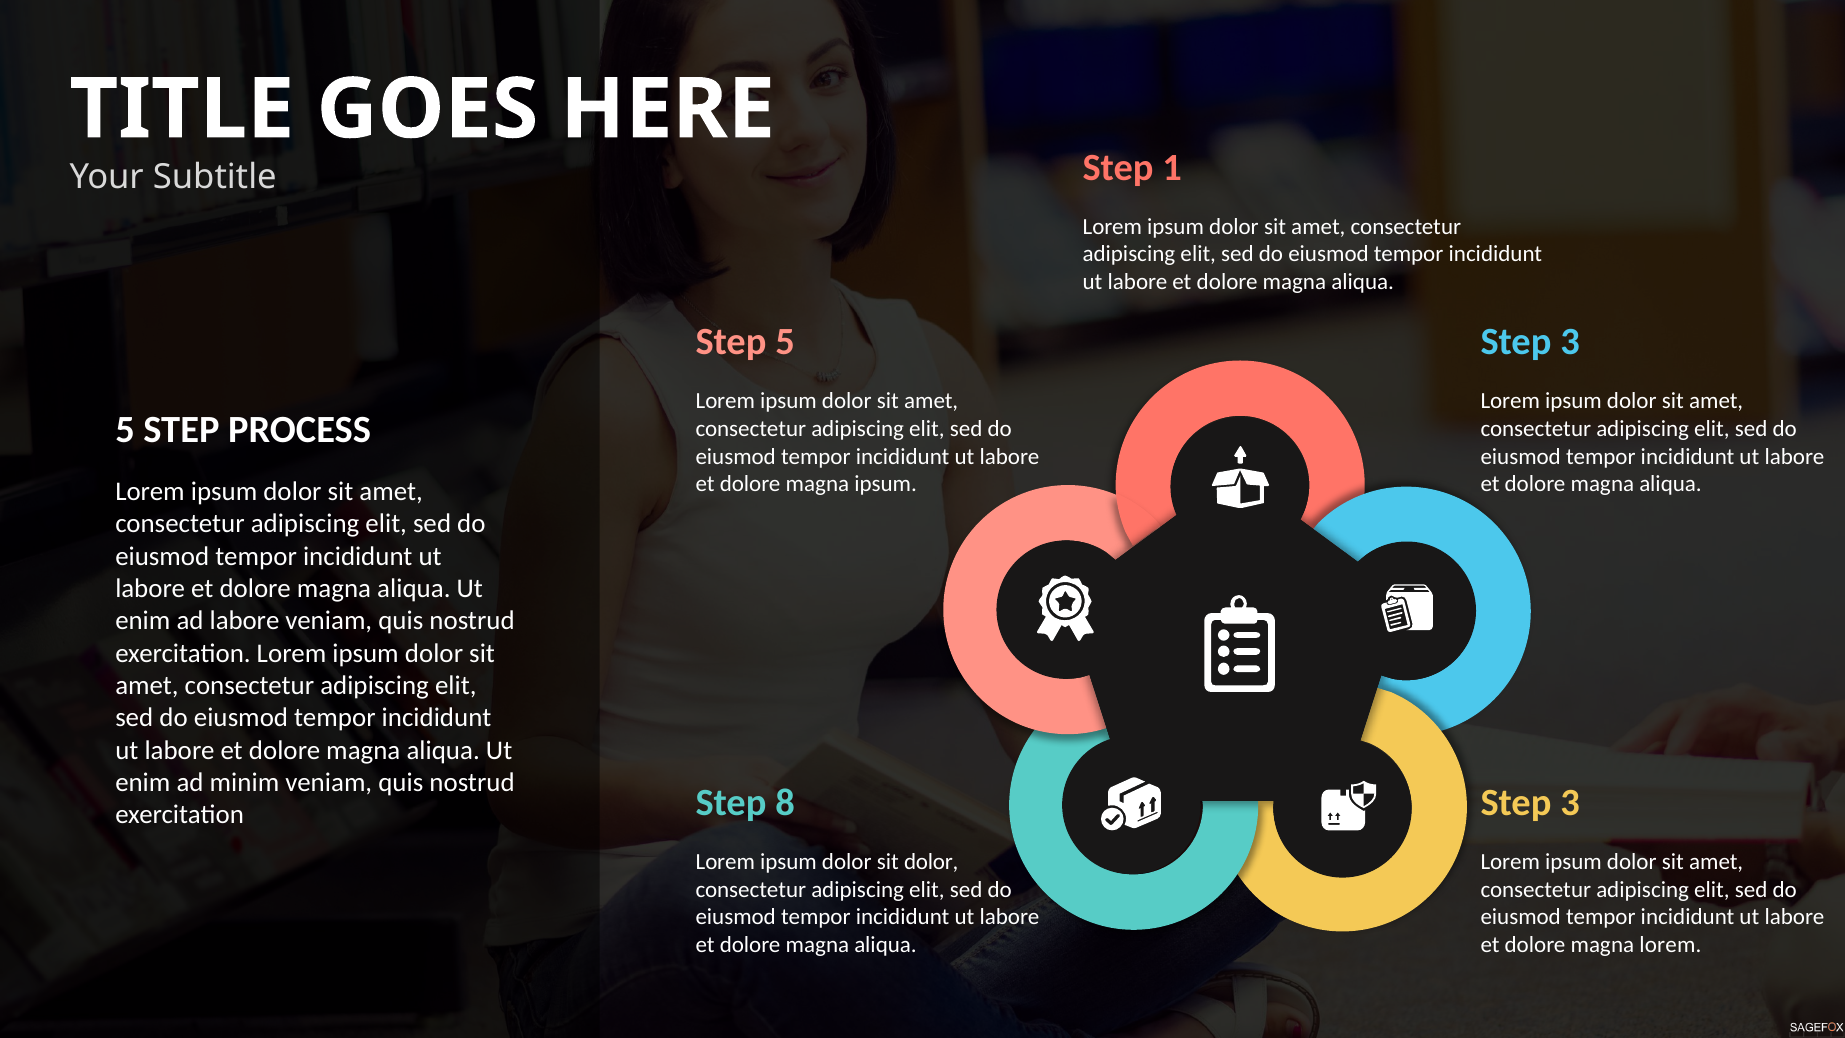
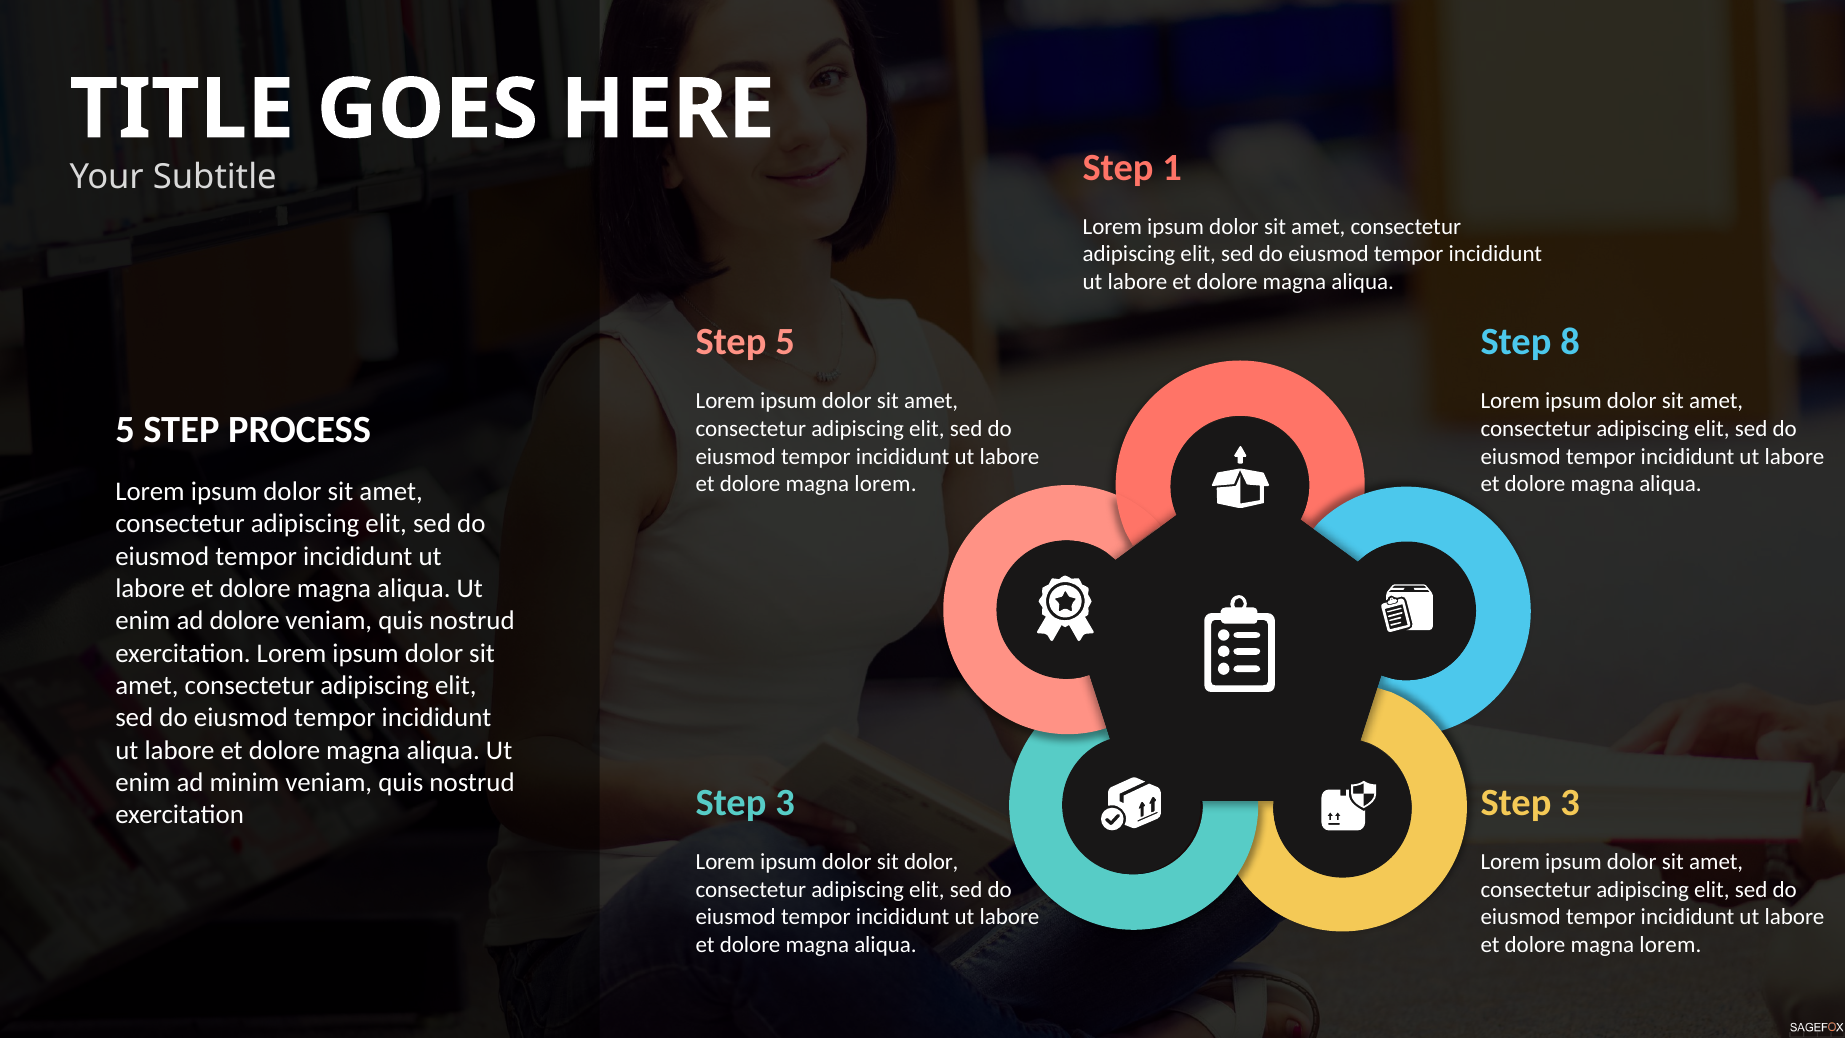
3: 3 -> 8 (1570, 342)
ipsum: ipsum -> lorem (885, 484)
ad labore: labore -> dolore (245, 621)
8: 8 -> 3 (785, 803)
